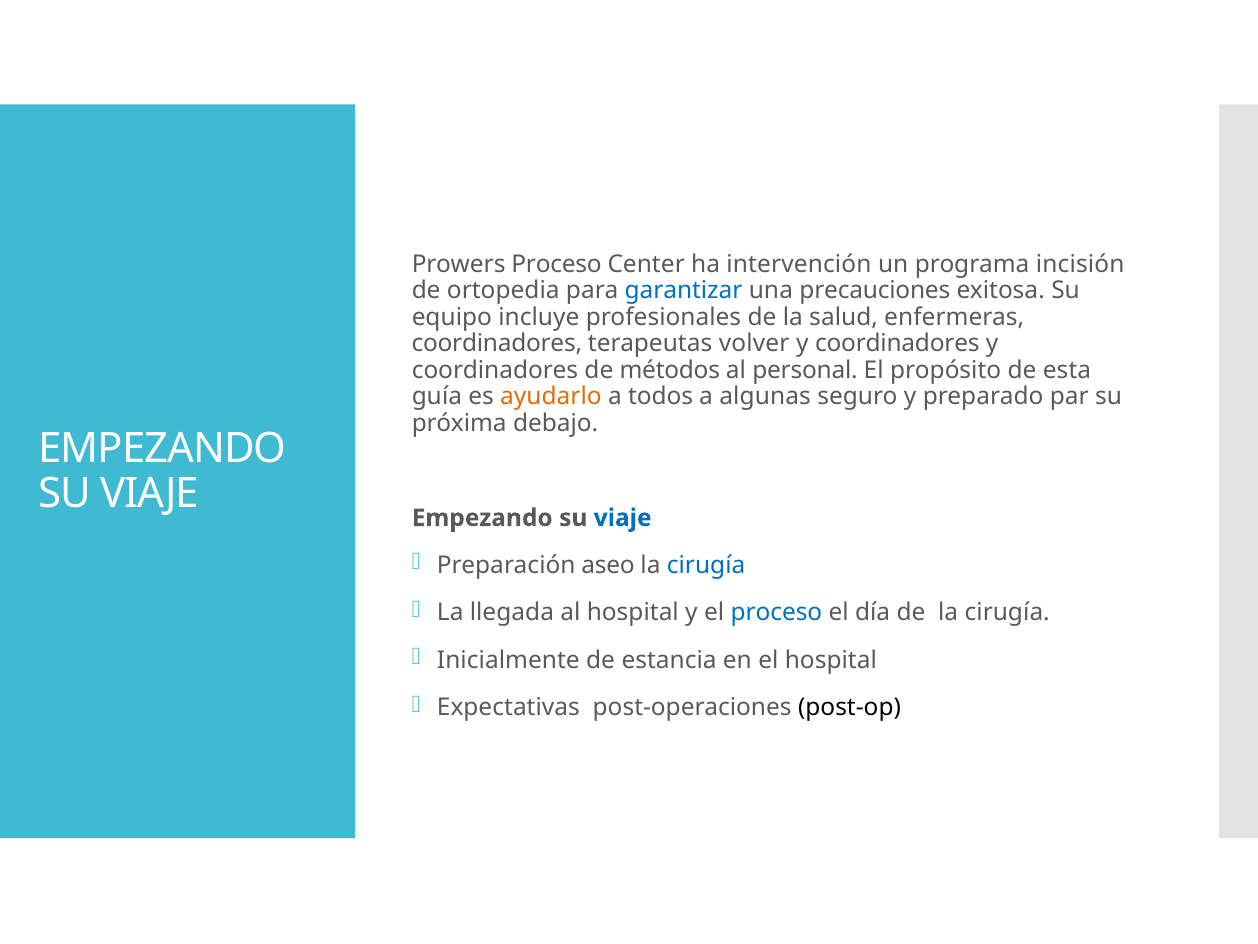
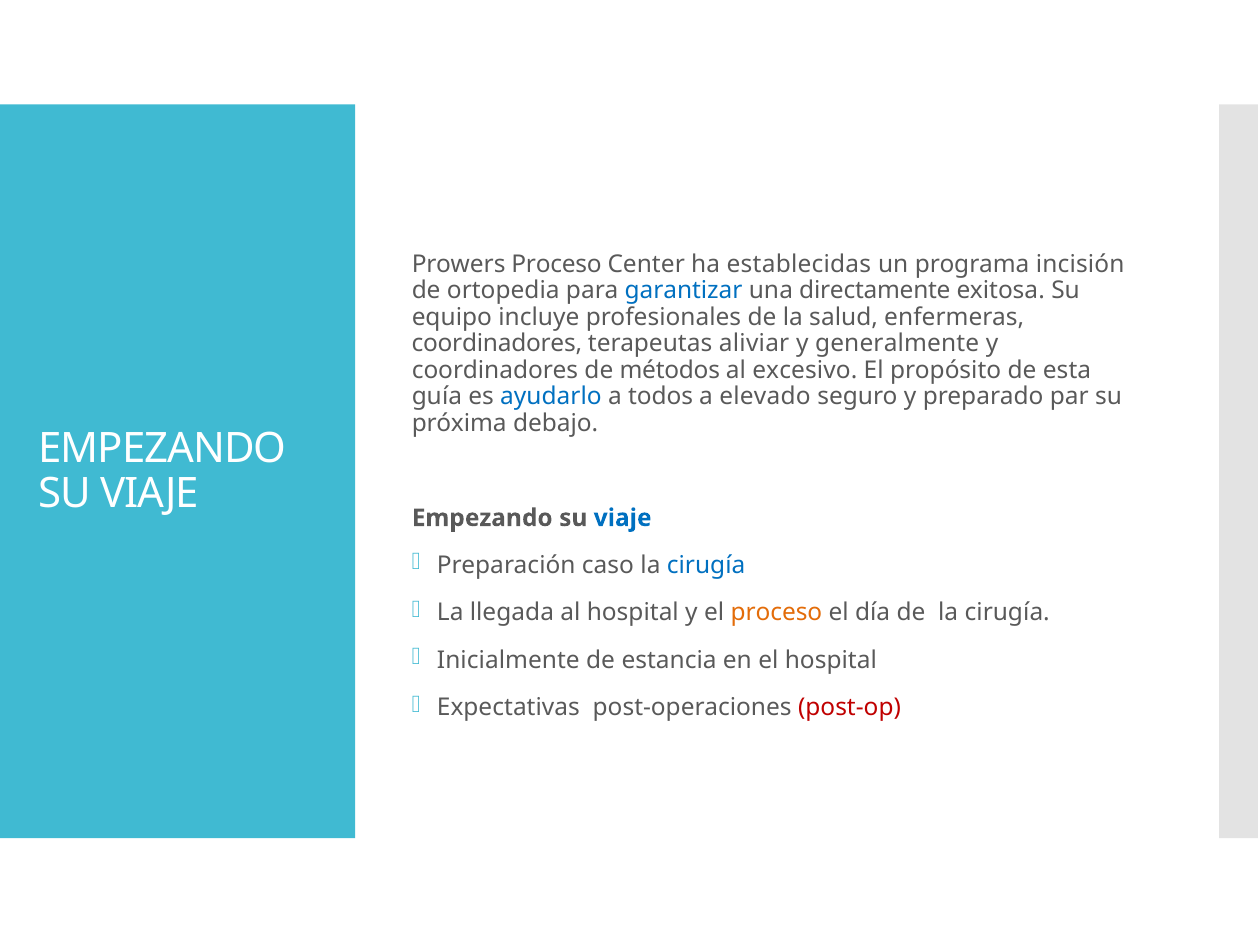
intervención: intervención -> establecidas (799, 264)
precauciones: precauciones -> directamente (875, 291)
volver: volver -> aliviar (754, 344)
coordinadores: coordinadores -> generalmente (897, 344)
personal: personal -> excesivo (805, 370)
ayudarlo colour: orange -> blue (551, 396)
algunas: algunas -> elevado (765, 396)
aseo: aseo -> caso (608, 565)
proceso colour: blue -> orange (776, 612)
post-op colour: black -> red (849, 707)
